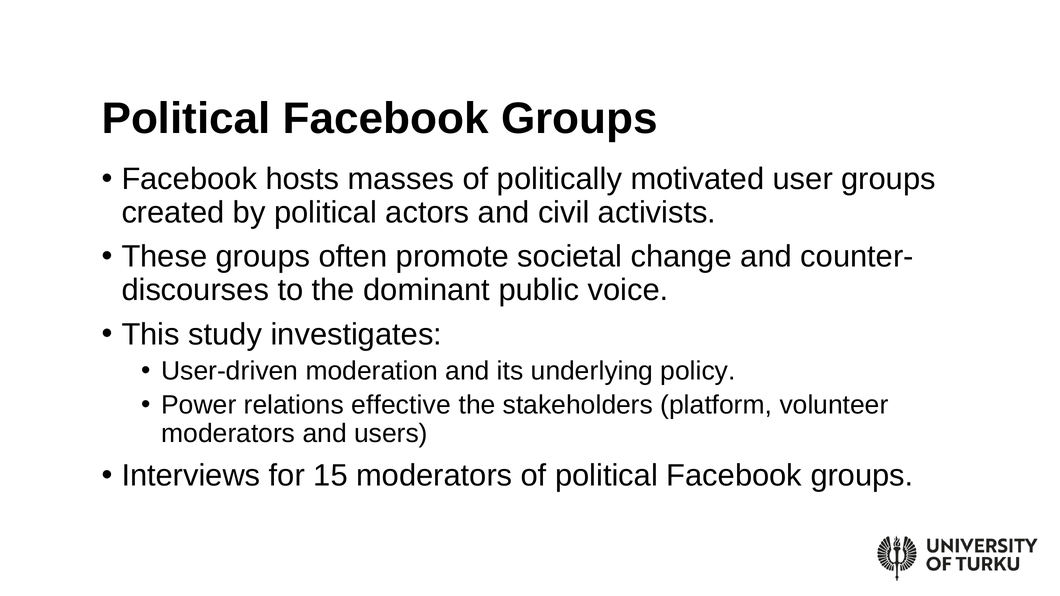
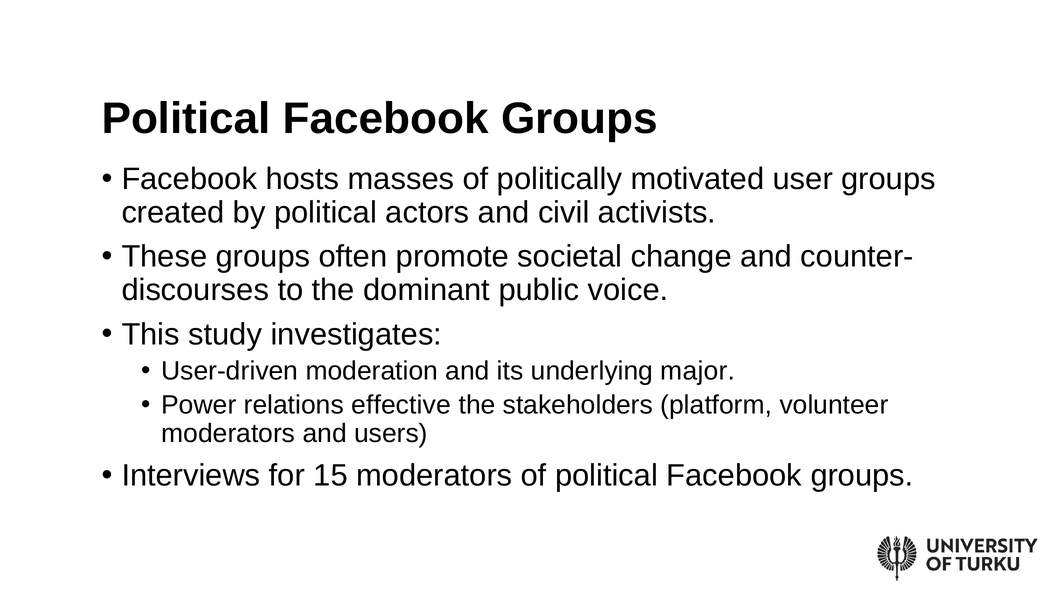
policy: policy -> major (698, 371)
